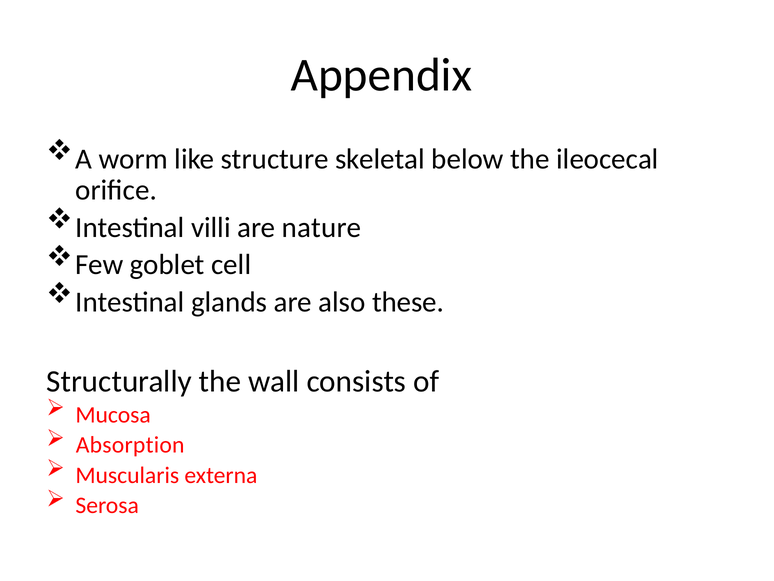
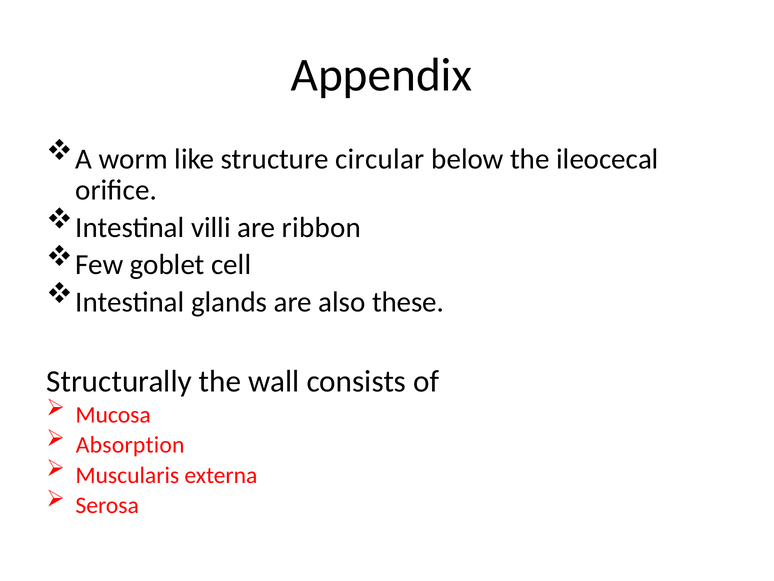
skeletal: skeletal -> circular (380, 159)
nature: nature -> ribbon (322, 227)
